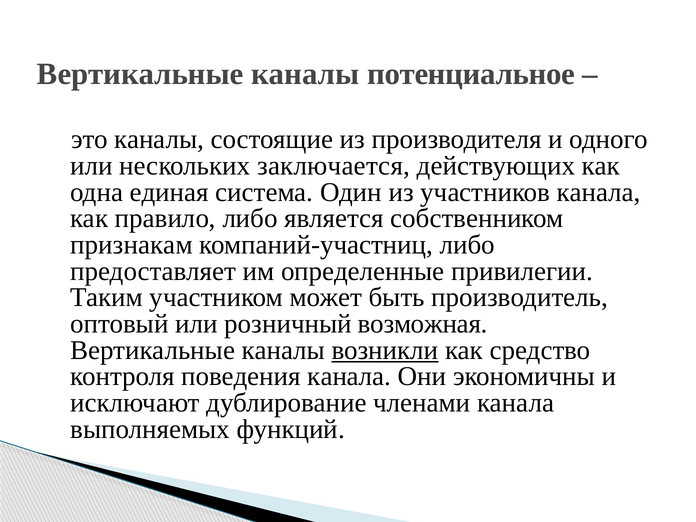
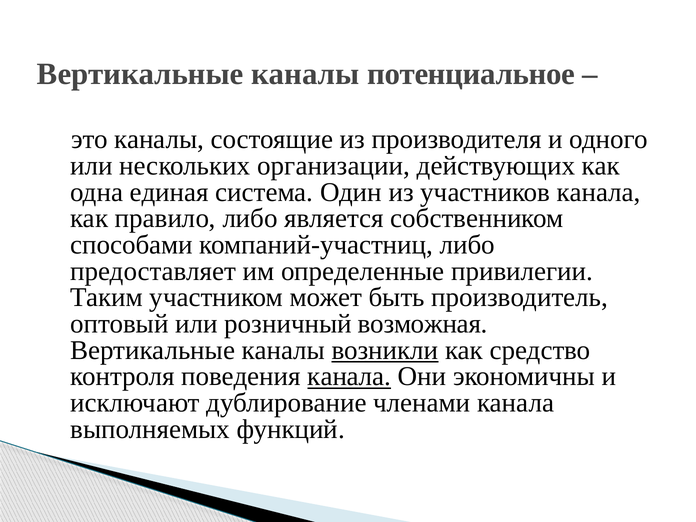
заключается: заключается -> организации (334, 166)
признакам: признакам -> способами (132, 245)
канала underline: none -> present (349, 377)
